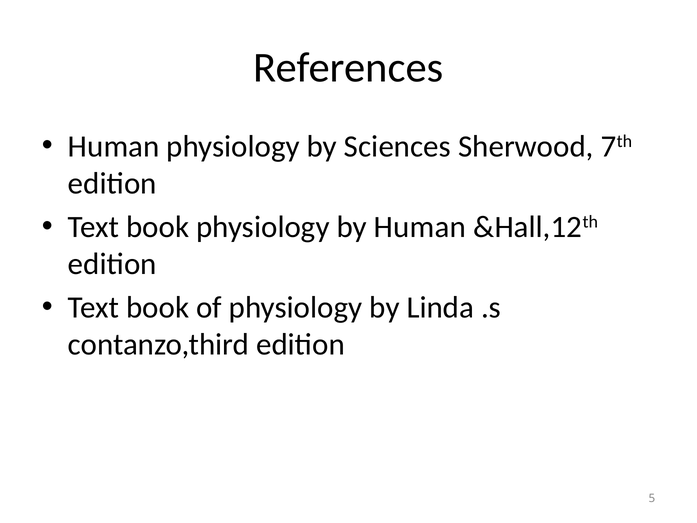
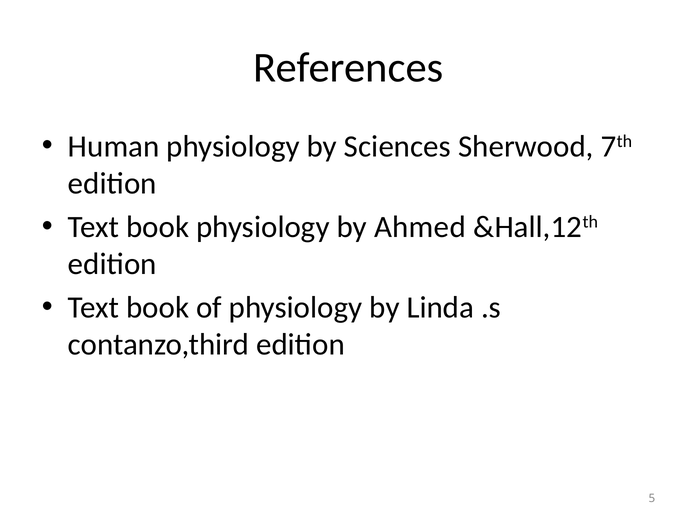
by Human: Human -> Ahmed (420, 227)
